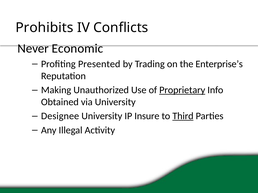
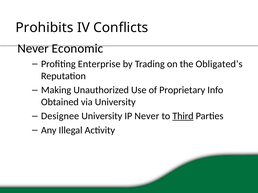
Presented: Presented -> Enterprise (99, 64)
Enterprise’s: Enterprise’s -> Obligated’s (219, 64)
Proprietary underline: present -> none (182, 90)
IP Insure: Insure -> Never (147, 116)
